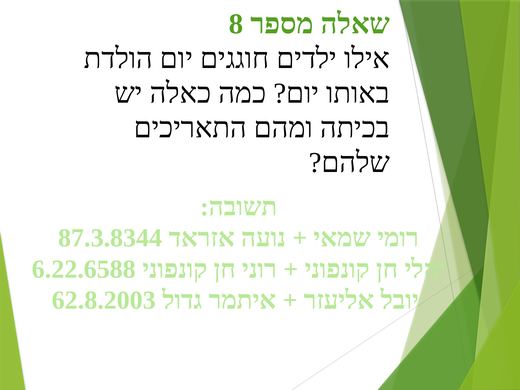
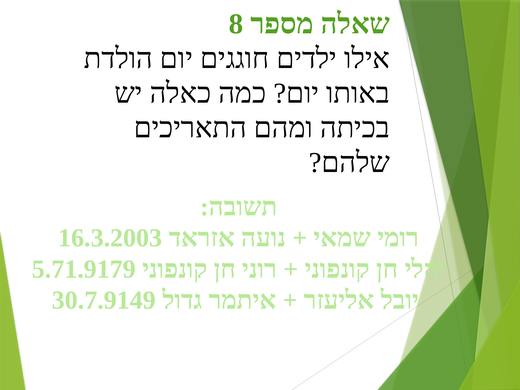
87.3.8344: 87.3.8344 -> 16.3.2003 (110, 238)
6.22.6588: 6.22.6588 -> 5.71.9179 (84, 269)
62.8.2003: 62.8.2003 -> 30.7.9149 (104, 300)
